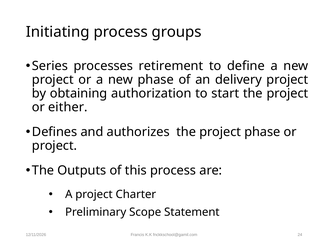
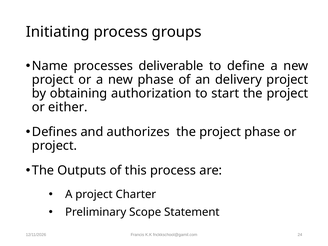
Series: Series -> Name (50, 66)
retirement: retirement -> deliverable (171, 66)
